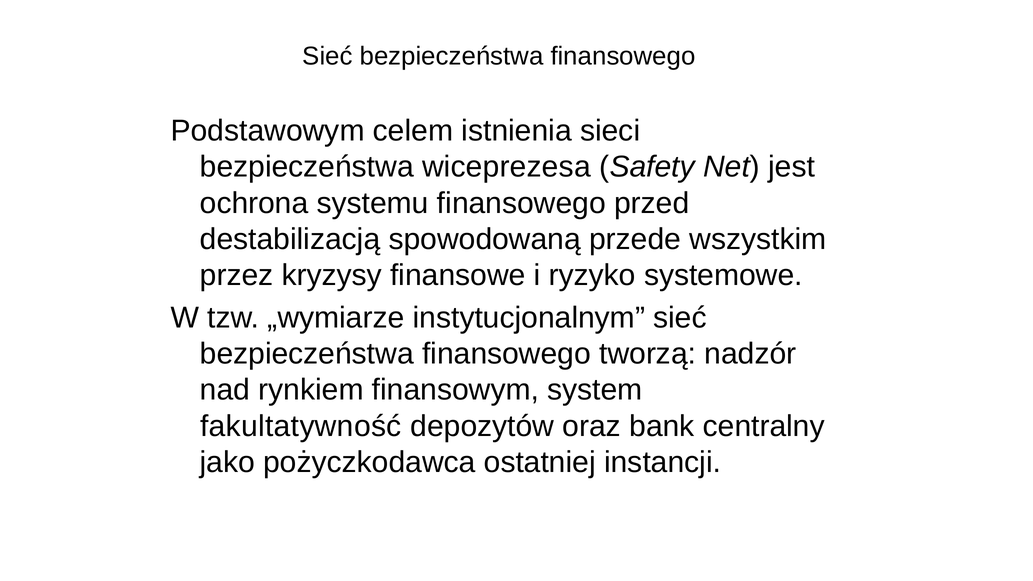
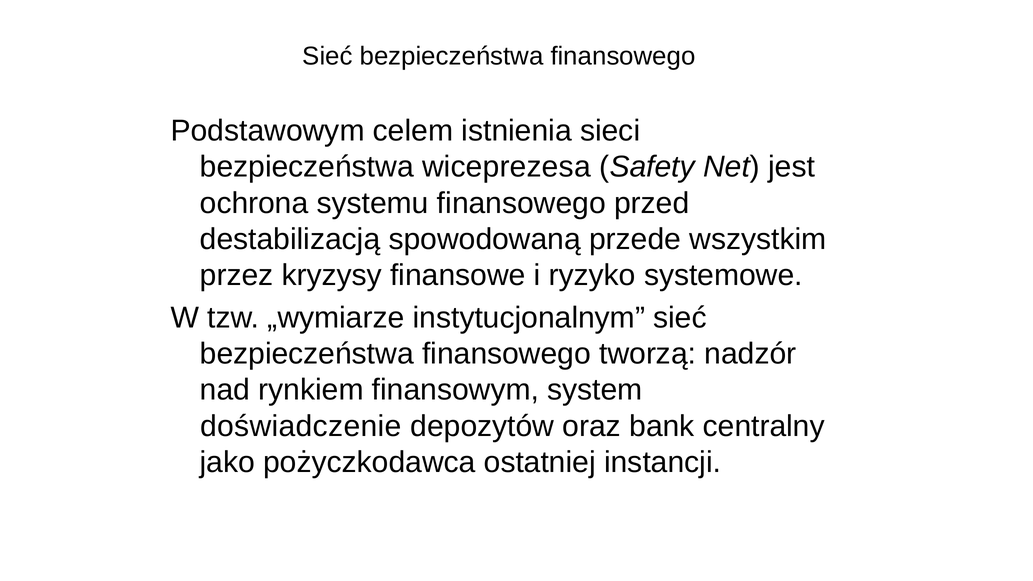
fakultatywność: fakultatywność -> doświadczenie (301, 426)
